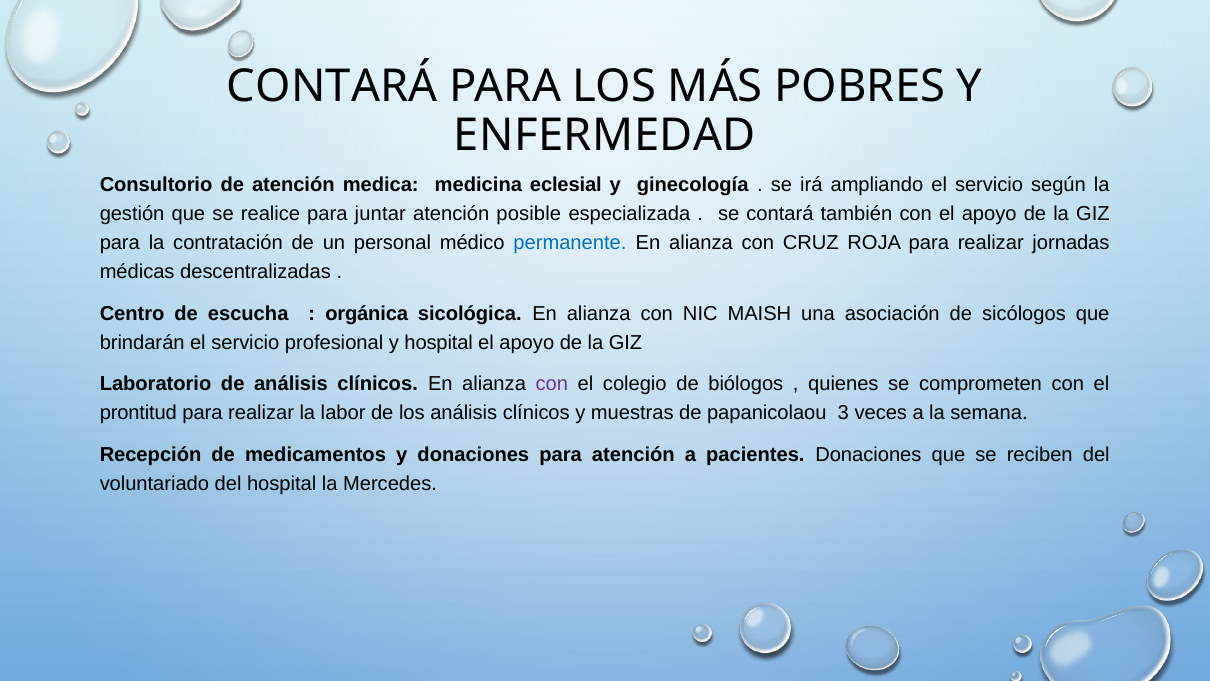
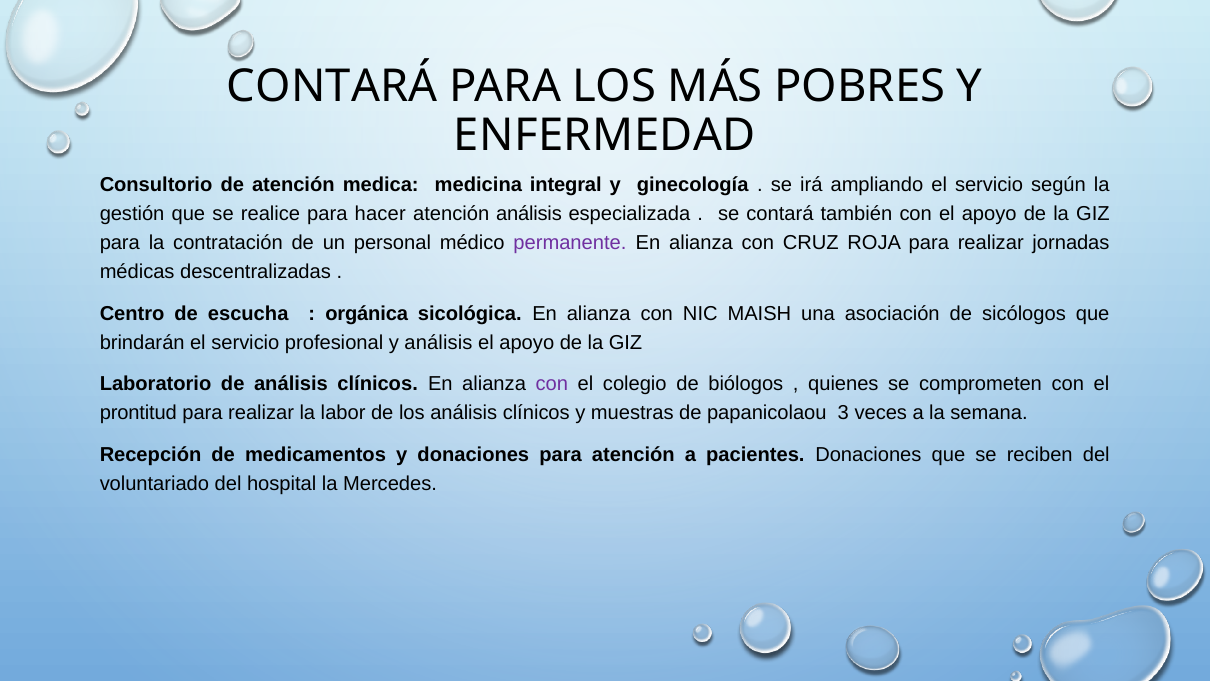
eclesial: eclesial -> integral (566, 185)
juntar: juntar -> hacer (380, 214)
atención posible: posible -> análisis (529, 214)
permanente colour: blue -> purple (570, 243)
y hospital: hospital -> análisis (438, 342)
